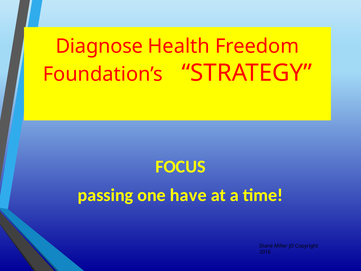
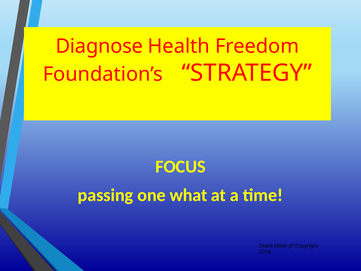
have: have -> what (188, 195)
